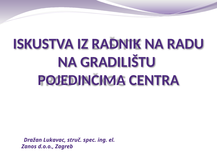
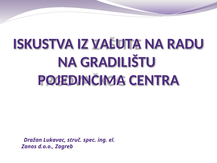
RADNIK: RADNIK -> VALUTA (116, 44)
